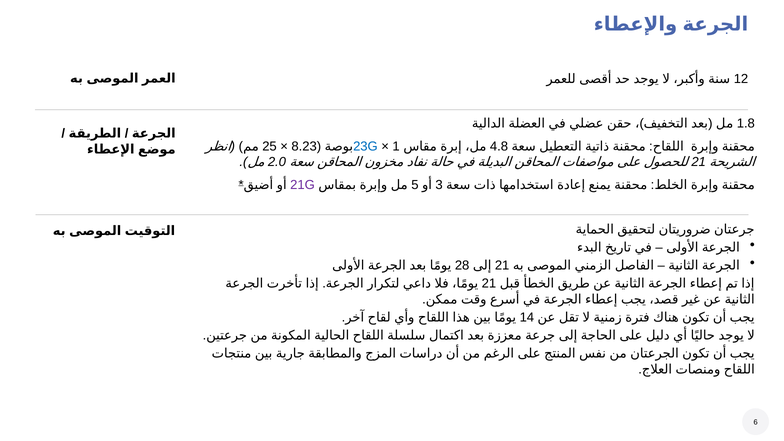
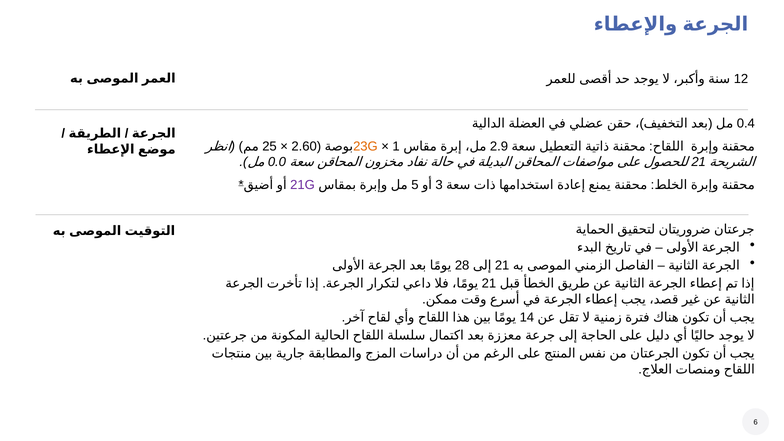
1.8: 1.8 -> 0.4 (746, 123)
8.23: 8.23 -> 2.60 (304, 146)
23G colour: blue -> orange (365, 146)
4.8: 4.8 -> 2.9 (499, 146)
2.0: 2.0 -> 0.0 (277, 162)
